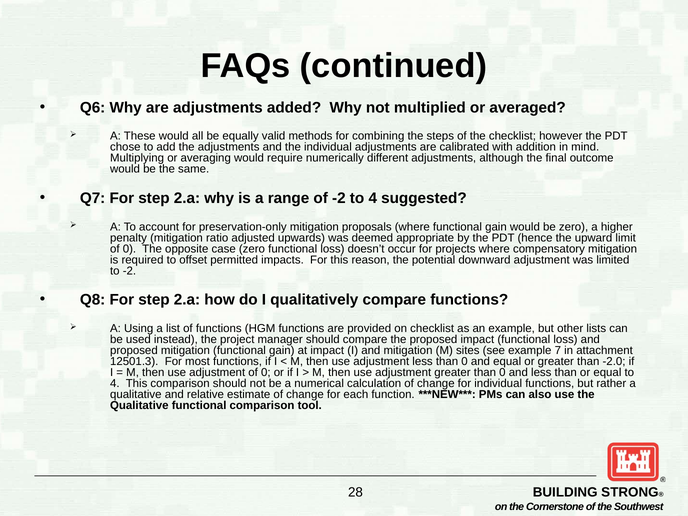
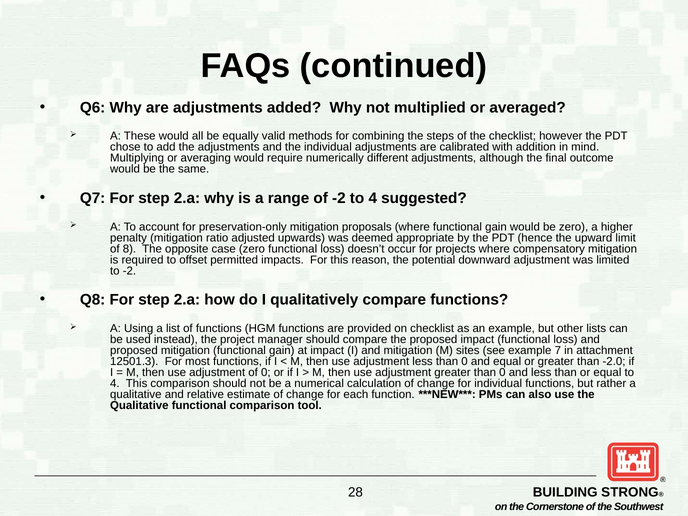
0: 0 -> 8 (129, 249)
